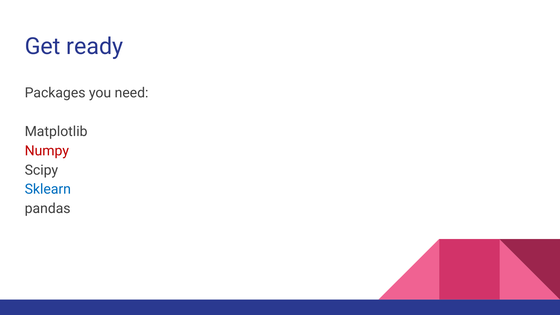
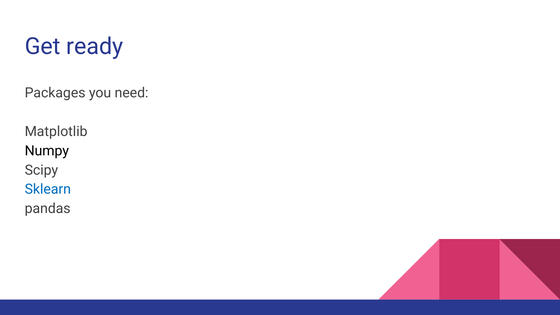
Numpy colour: red -> black (47, 151)
